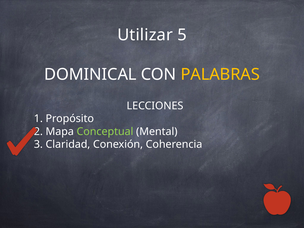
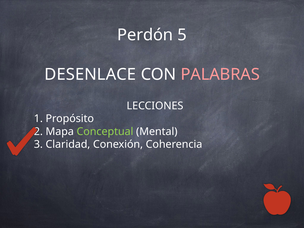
Utilizar: Utilizar -> Perdón (145, 35)
DOMINICAL: DOMINICAL -> DESENLACE (90, 75)
PALABRAS colour: yellow -> pink (220, 75)
